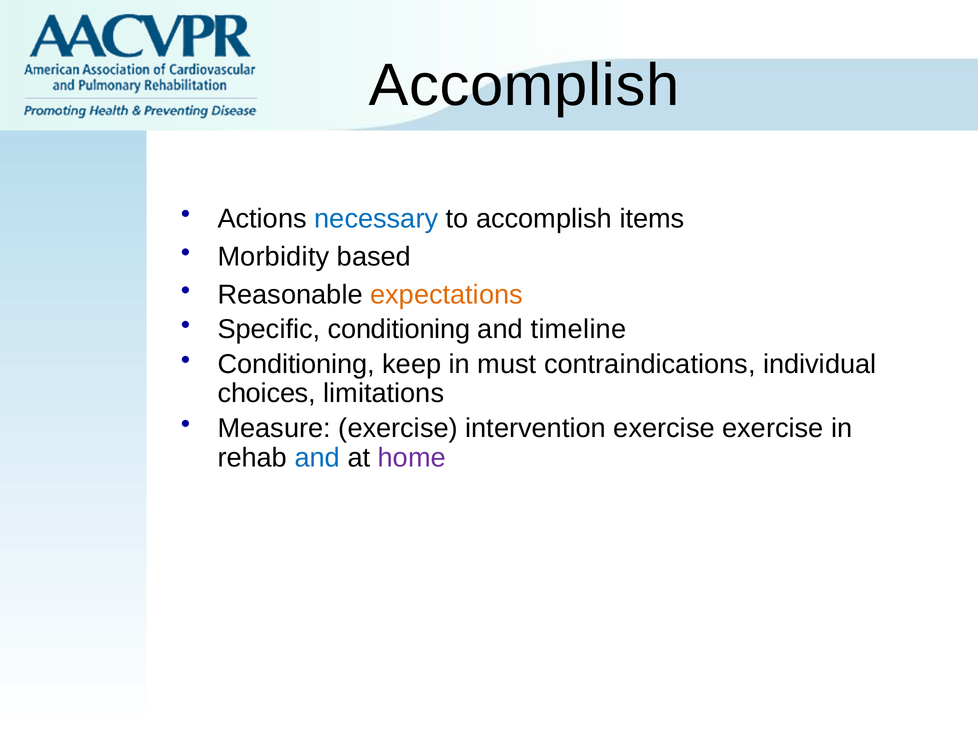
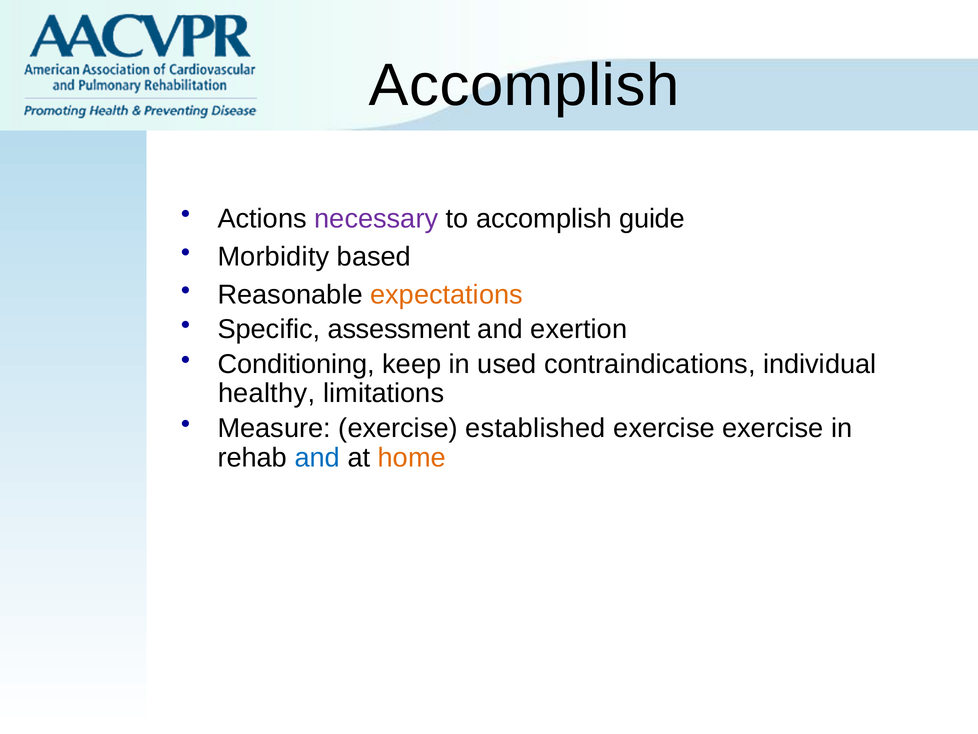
necessary colour: blue -> purple (376, 219)
items: items -> guide (652, 219)
Specific conditioning: conditioning -> assessment (399, 329)
timeline: timeline -> exertion (579, 329)
must: must -> used (507, 364)
choices: choices -> healthy (267, 393)
intervention: intervention -> established (535, 428)
home colour: purple -> orange (412, 457)
